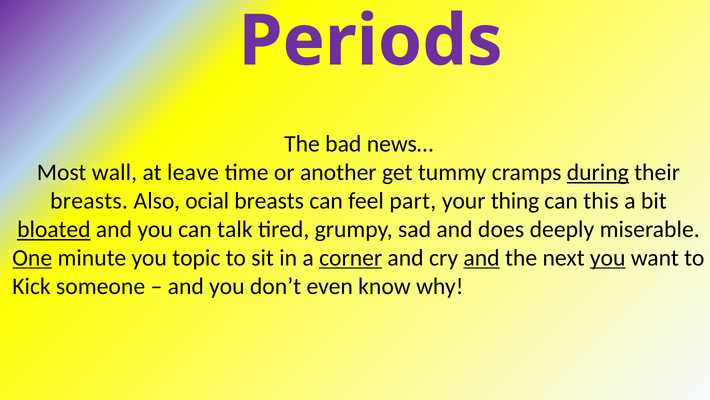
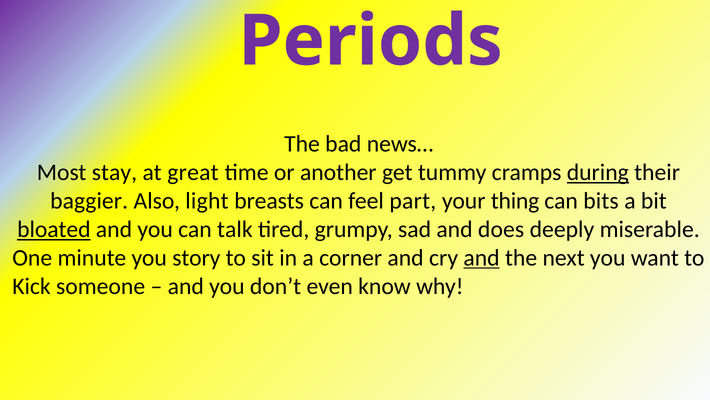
wall: wall -> stay (114, 172)
leave: leave -> great (193, 172)
breasts: breasts -> baggier (89, 201)
ocial: ocial -> light (207, 201)
this: this -> bits (601, 201)
One underline: present -> none (32, 257)
topic: topic -> story (196, 257)
corner underline: present -> none (351, 257)
you underline: present -> none (608, 257)
